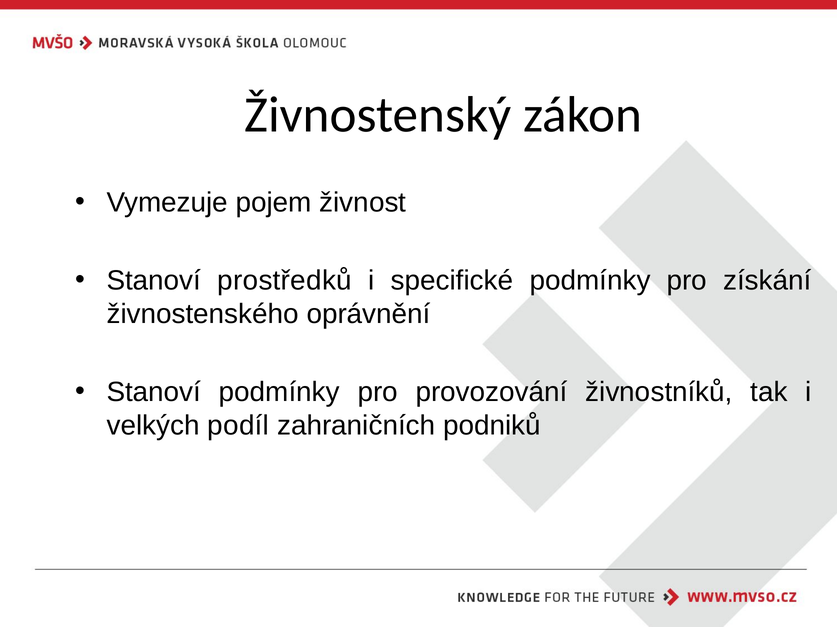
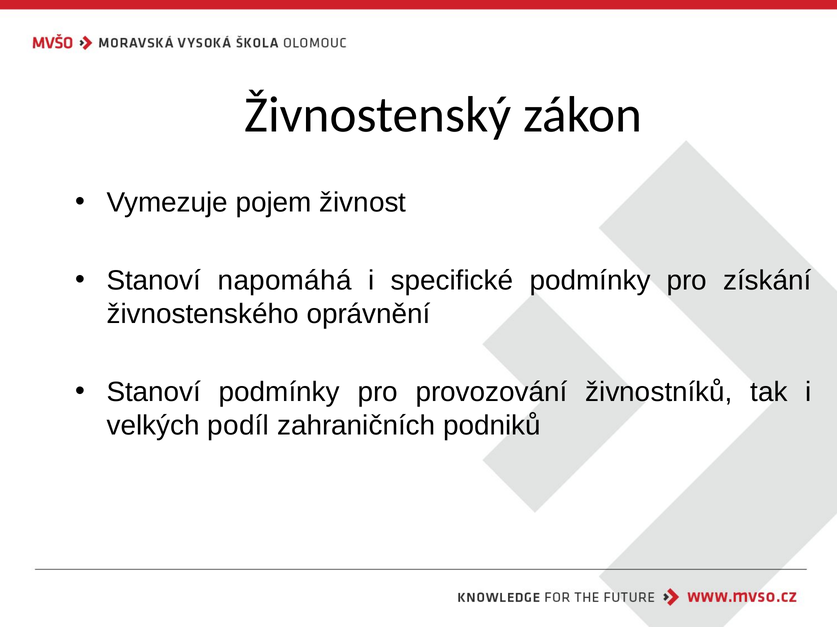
prostředků: prostředků -> napomáhá (285, 281)
